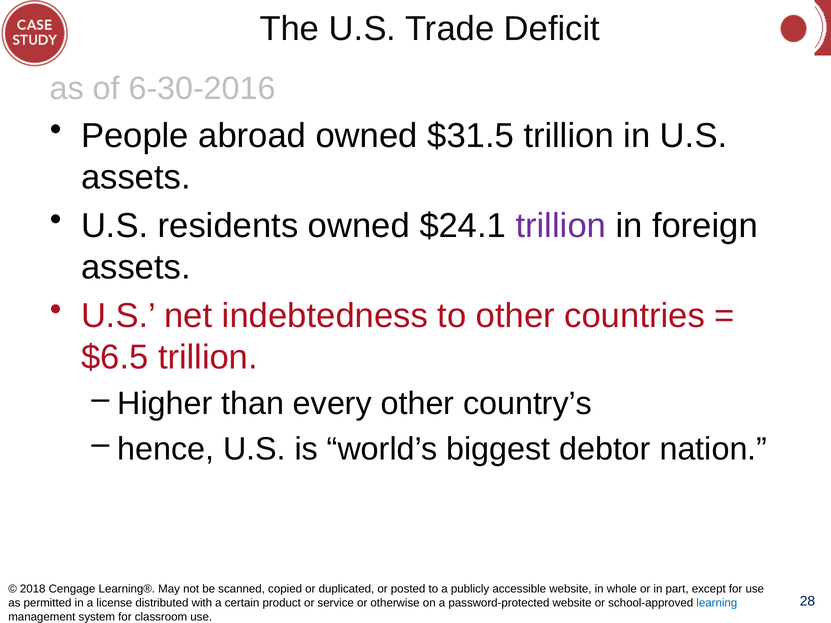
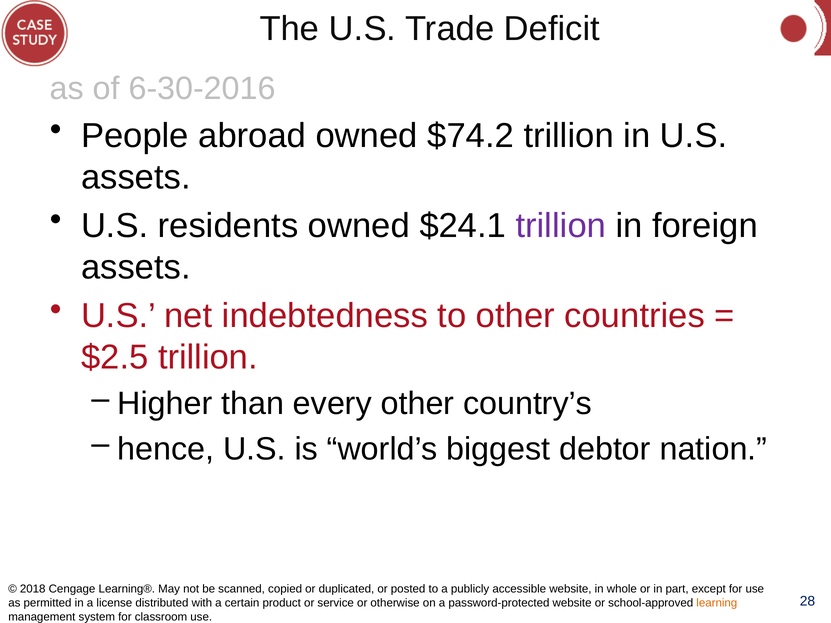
$31.5: $31.5 -> $74.2 (471, 136)
$6.5: $6.5 -> $2.5 (115, 357)
learning colour: blue -> orange (717, 603)
